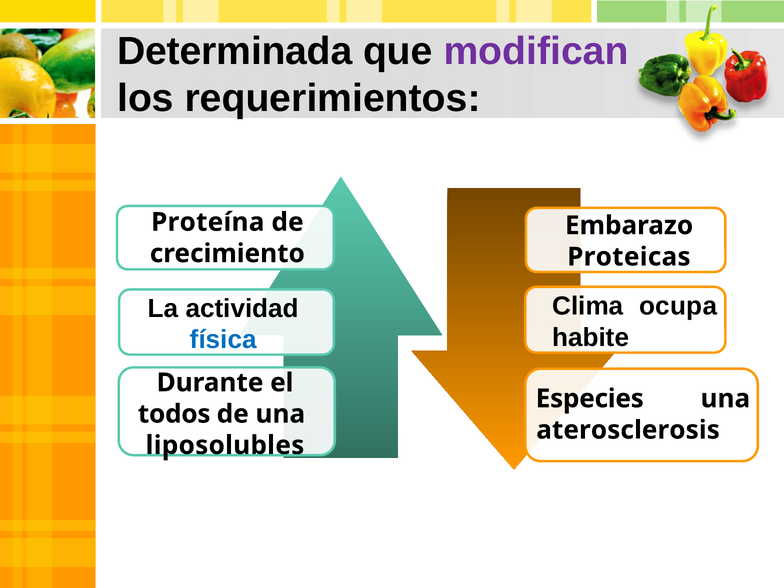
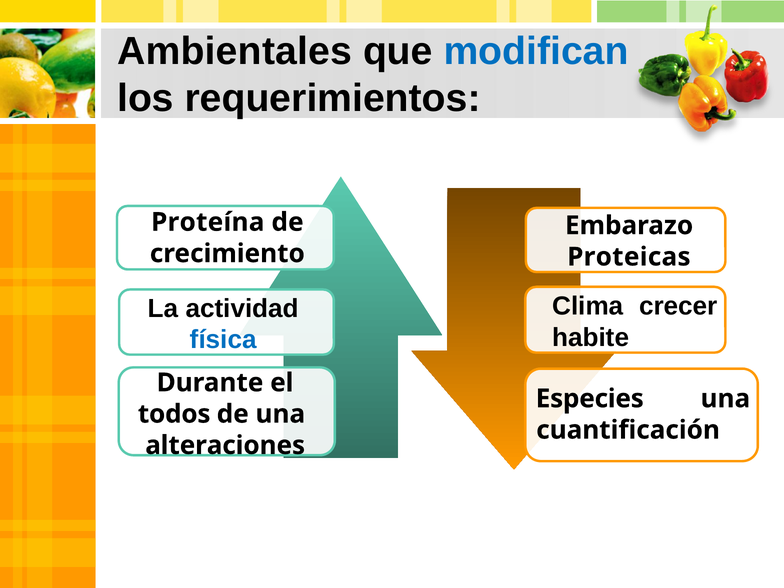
Determinada: Determinada -> Ambientales (235, 51)
modifican colour: purple -> blue (536, 51)
ocupa: ocupa -> crecer (678, 306)
aterosclerosis: aterosclerosis -> cuantificación (628, 430)
liposolubles: liposolubles -> alteraciones (225, 445)
